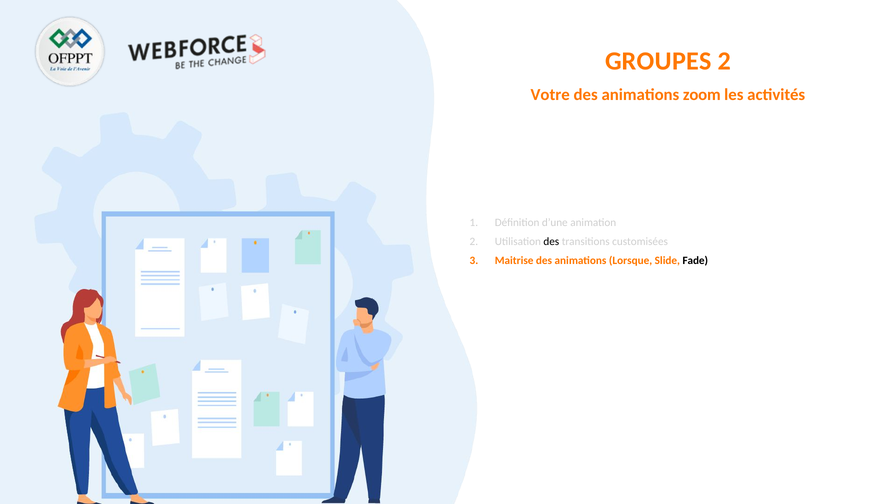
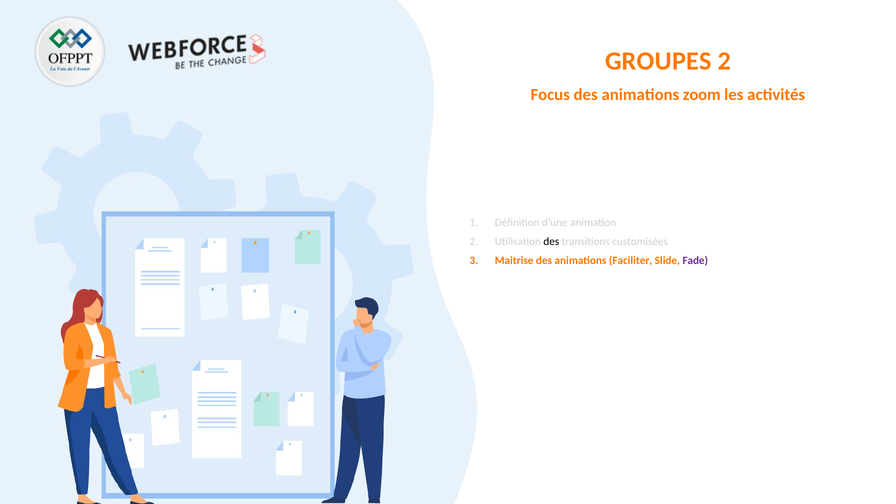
Votre: Votre -> Focus (550, 95)
Lorsque: Lorsque -> Faciliter (631, 261)
Fade colour: black -> purple (695, 261)
